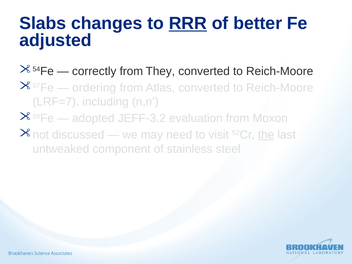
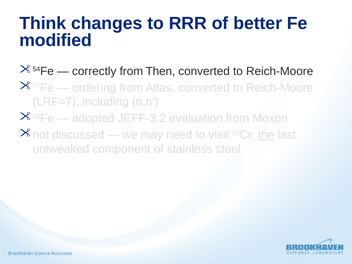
Slabs: Slabs -> Think (43, 23)
RRR underline: present -> none (188, 23)
adjusted: adjusted -> modified (56, 40)
They: They -> Then (160, 71)
